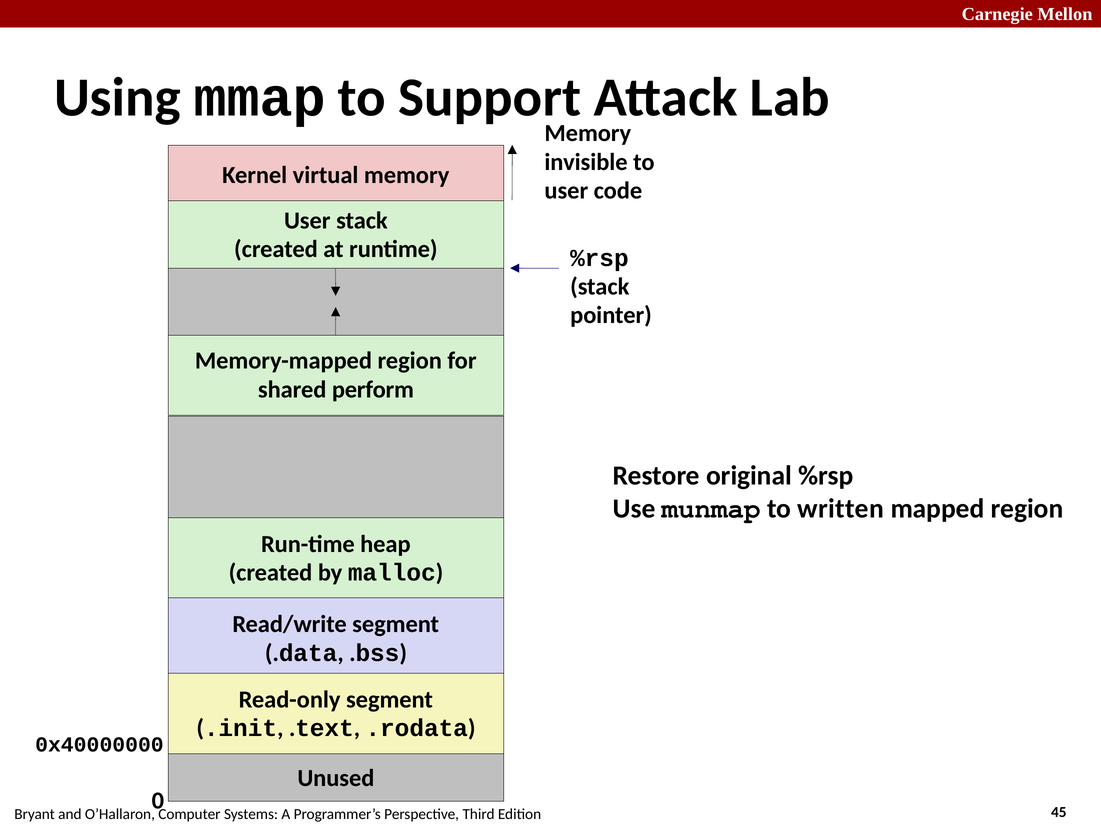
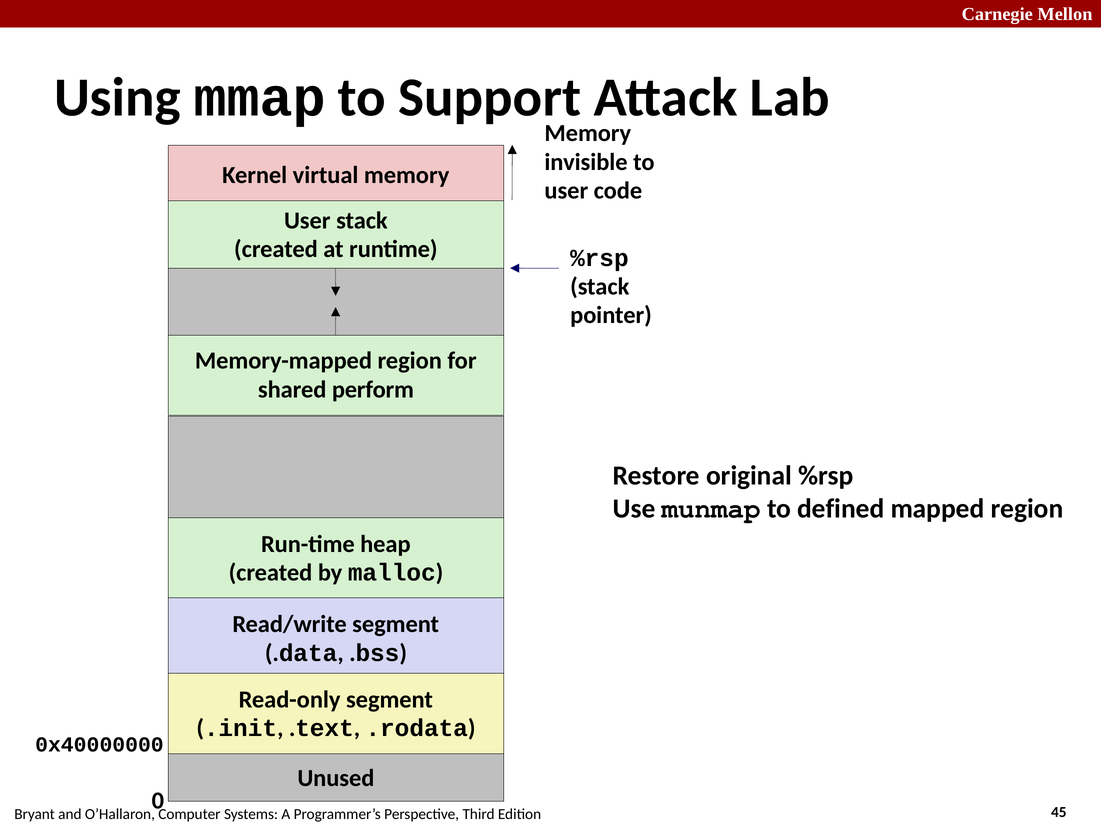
written: written -> defined (841, 508)
